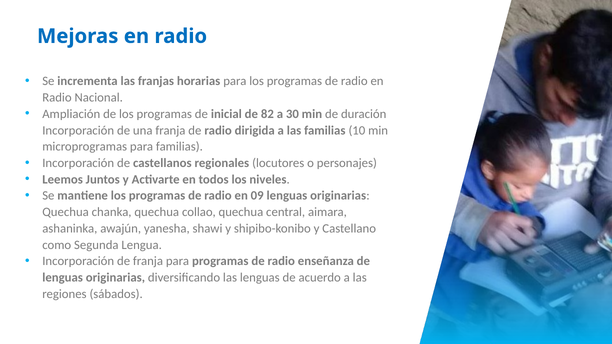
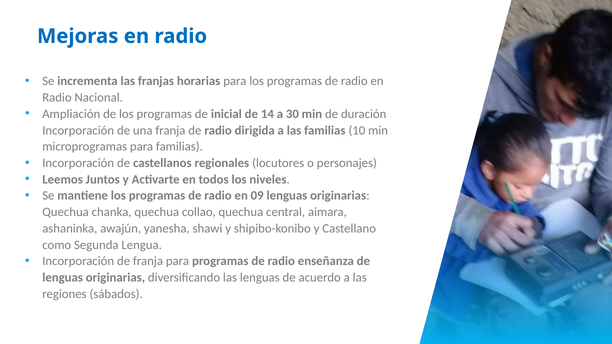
82: 82 -> 14 (267, 114)
